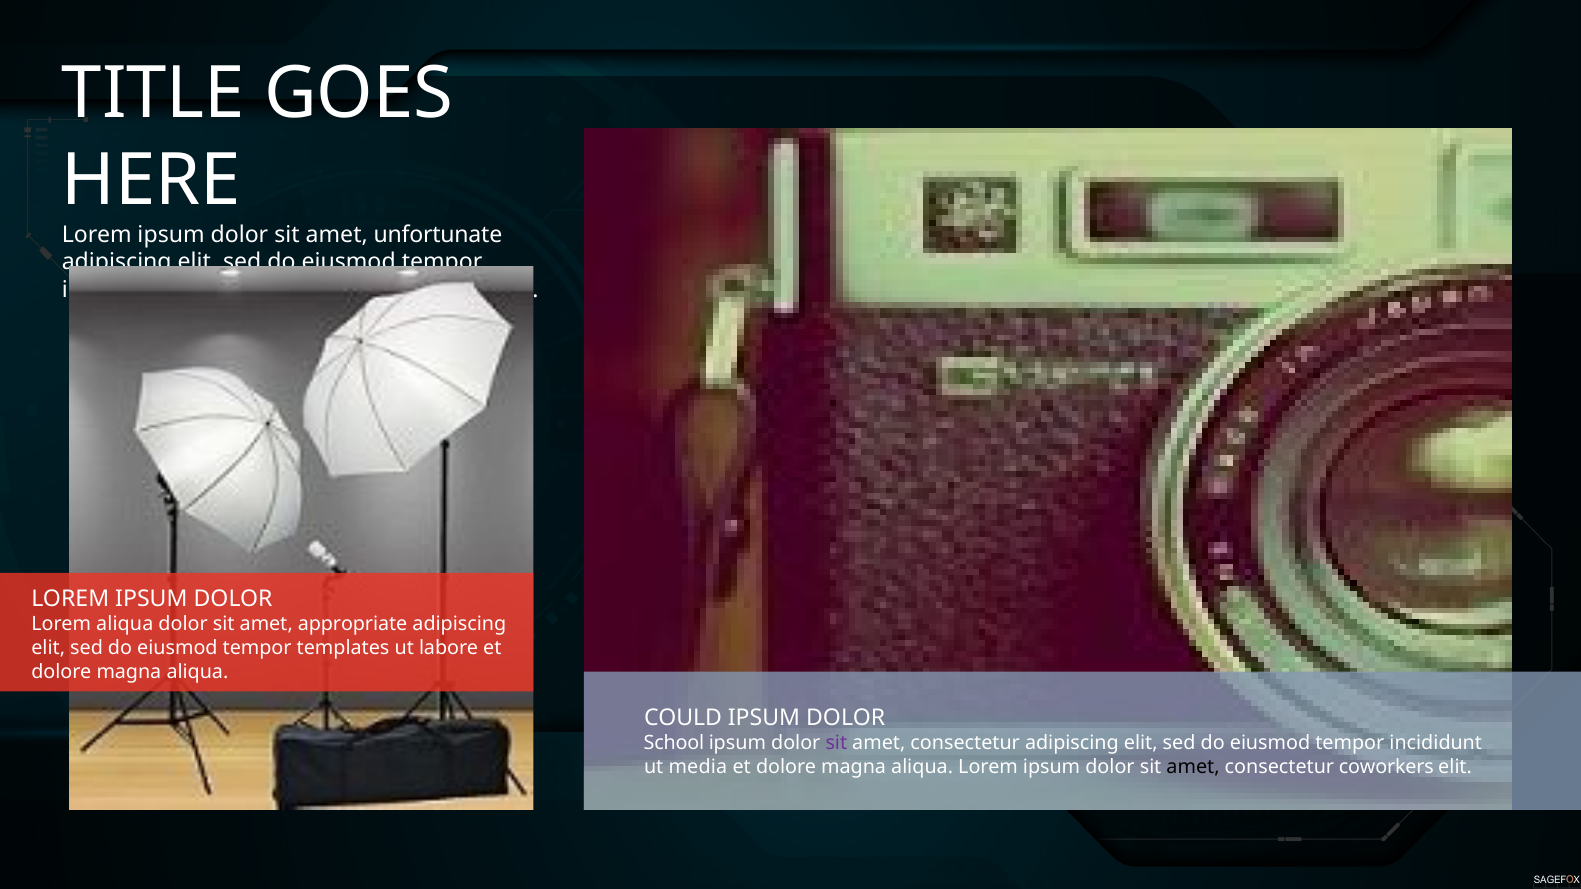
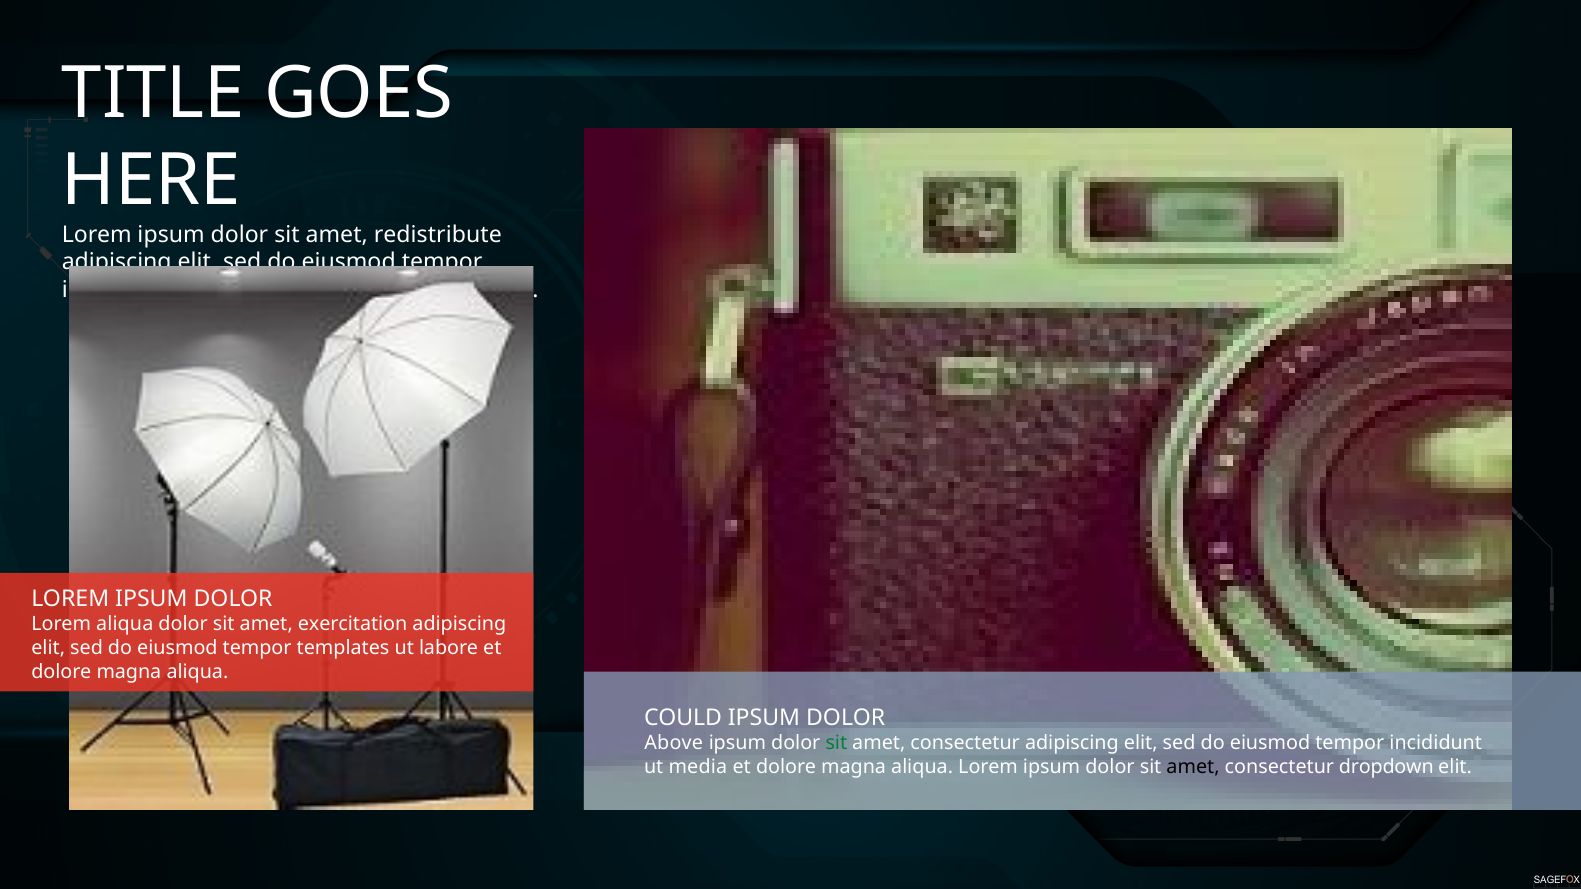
unfortunate: unfortunate -> redistribute (438, 235)
appropriate: appropriate -> exercitation (353, 624)
School: School -> Above (674, 743)
sit colour: purple -> green (836, 743)
coworkers: coworkers -> dropdown (1386, 767)
